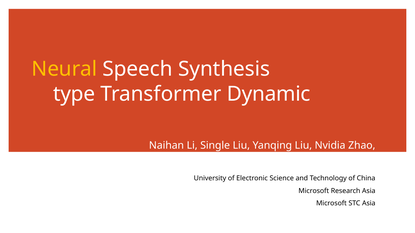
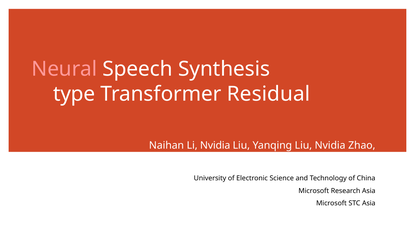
Neural colour: yellow -> pink (64, 69)
Dynamic: Dynamic -> Residual (269, 94)
Li Single: Single -> Nvidia (215, 146)
